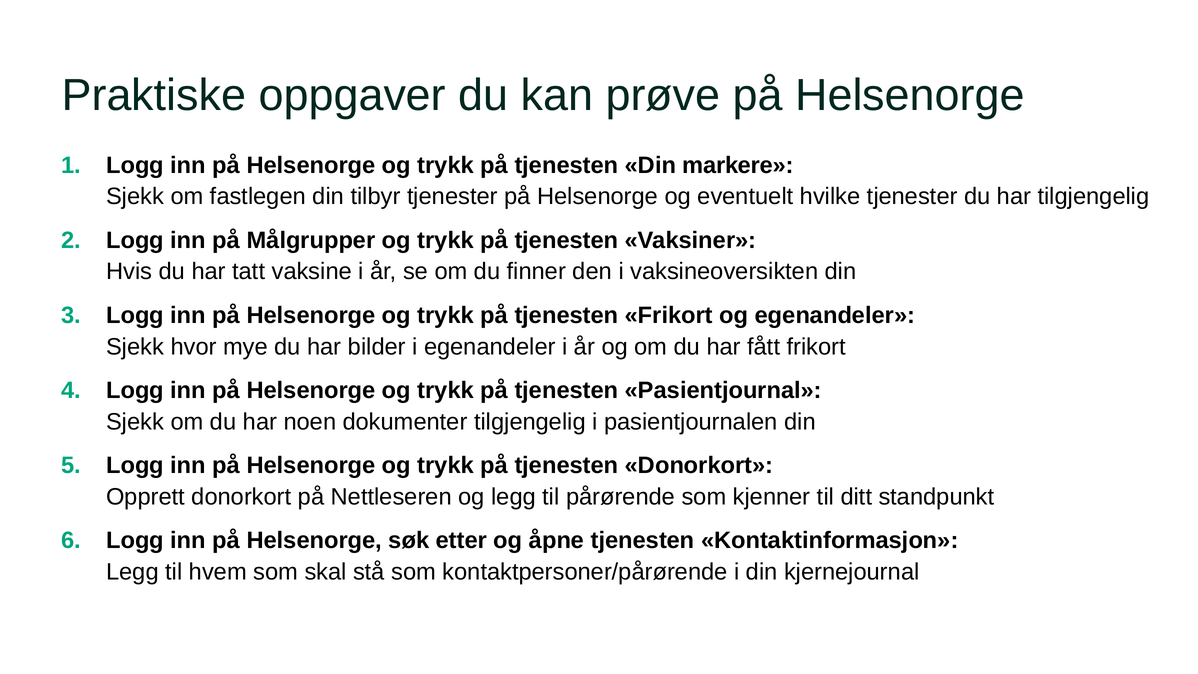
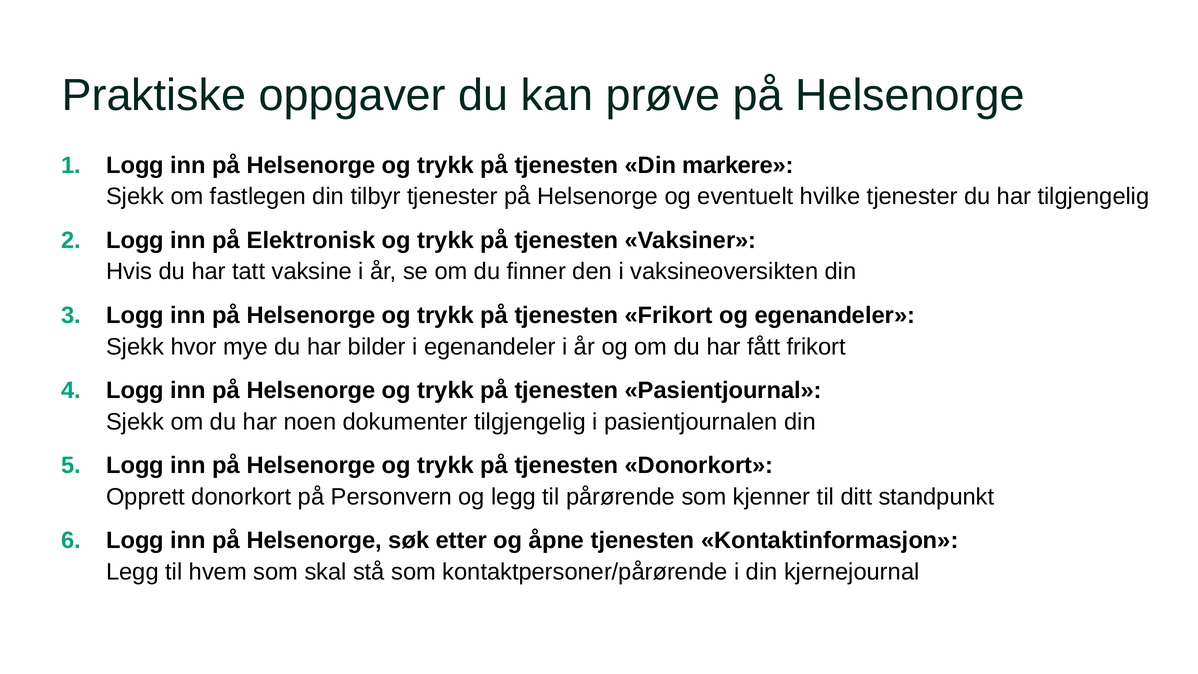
Målgrupper: Målgrupper -> Elektronisk (311, 240)
Nettleseren: Nettleseren -> Personvern (391, 497)
